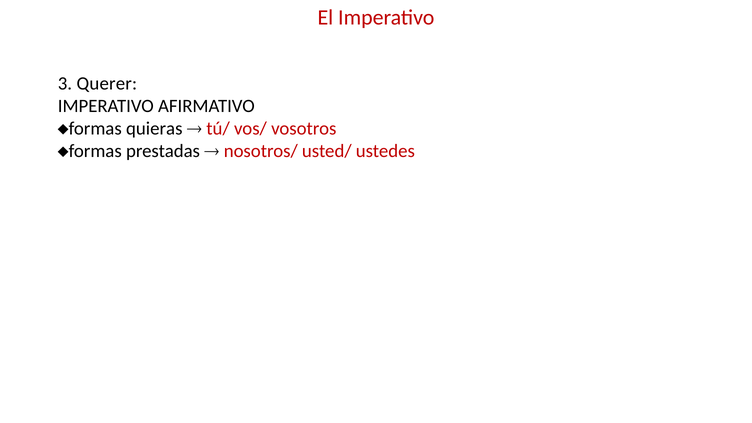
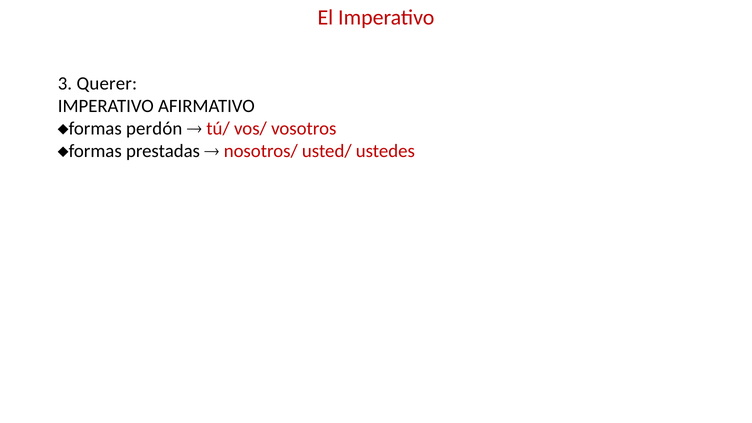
quieras: quieras -> perdón (154, 129)
